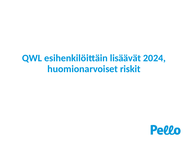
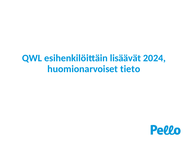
riskit: riskit -> tieto (130, 69)
